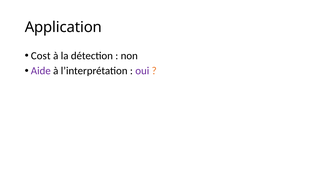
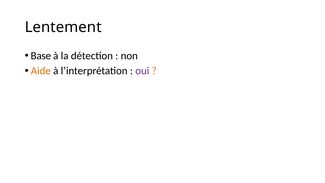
Application: Application -> Lentement (63, 27)
Cost: Cost -> Base (41, 56)
Aide colour: purple -> orange (41, 71)
